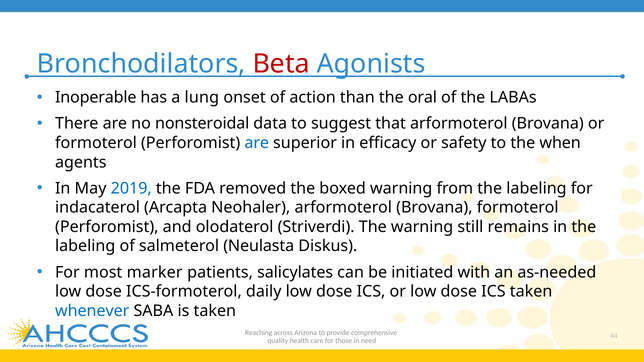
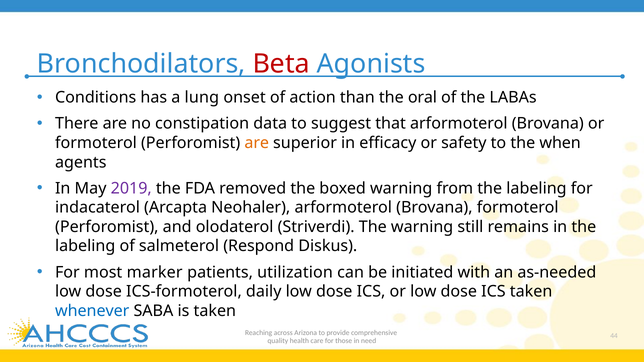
Inoperable: Inoperable -> Conditions (96, 98)
nonsteroidal: nonsteroidal -> constipation (202, 124)
are colour: blue -> orange (257, 143)
2019 colour: blue -> purple (131, 188)
Neulasta: Neulasta -> Respond (259, 246)
salicylates: salicylates -> utilization (295, 272)
